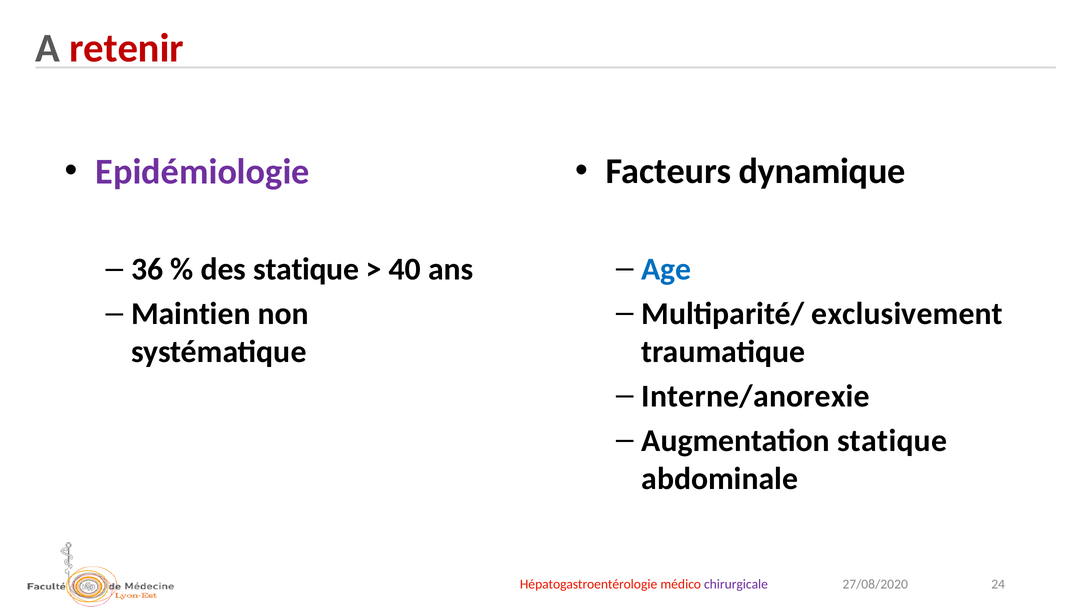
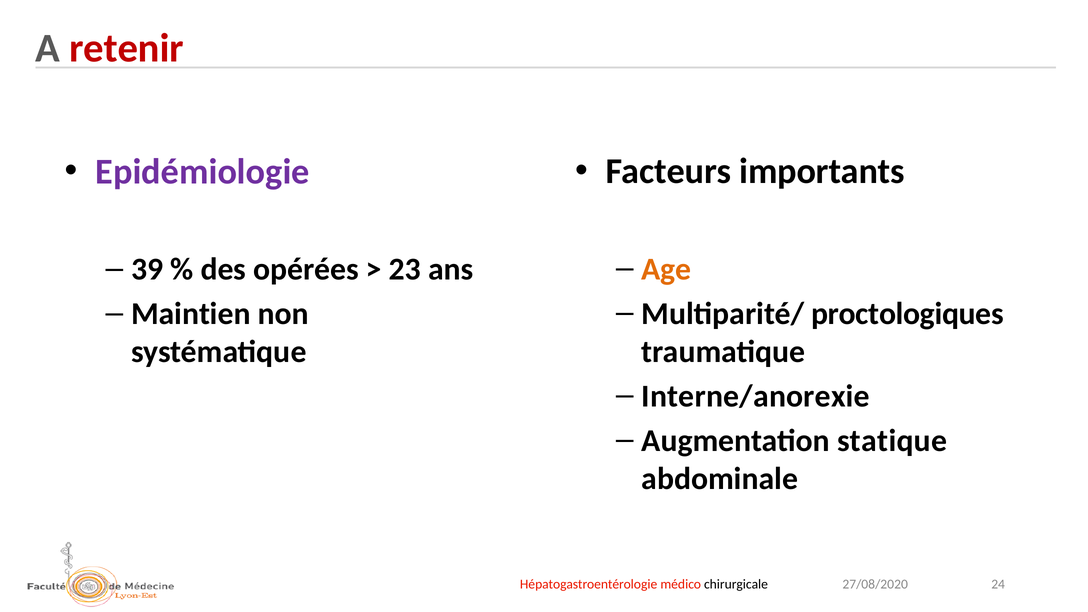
dynamique: dynamique -> importants (822, 171)
Age colour: blue -> orange (666, 269)
36: 36 -> 39 (147, 269)
des statique: statique -> opérées (306, 269)
40: 40 -> 23 (405, 269)
exclusivement: exclusivement -> proctologiques (907, 314)
chirurgicale colour: purple -> black (736, 584)
